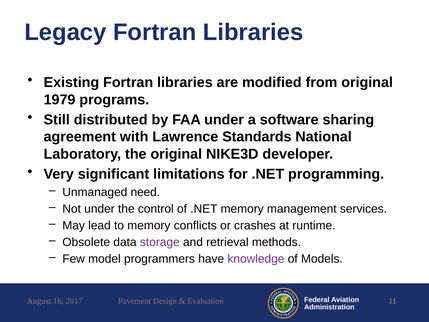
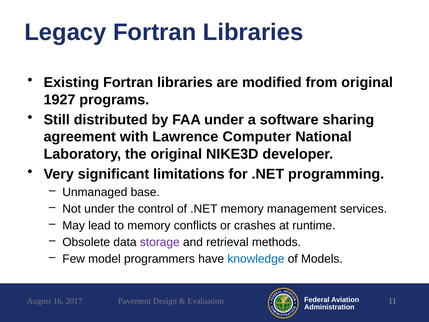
1979: 1979 -> 1927 (60, 100)
Standards: Standards -> Computer (257, 137)
need: need -> base (145, 192)
knowledge colour: purple -> blue (256, 259)
